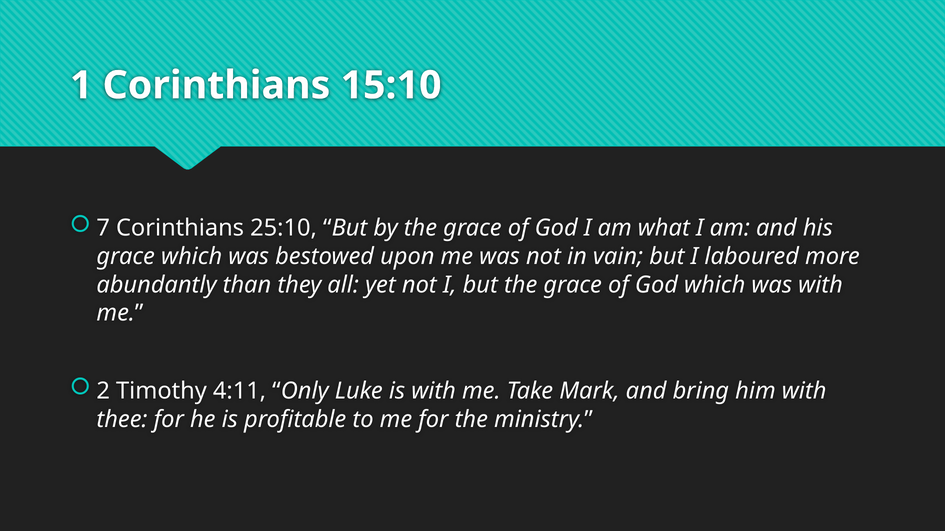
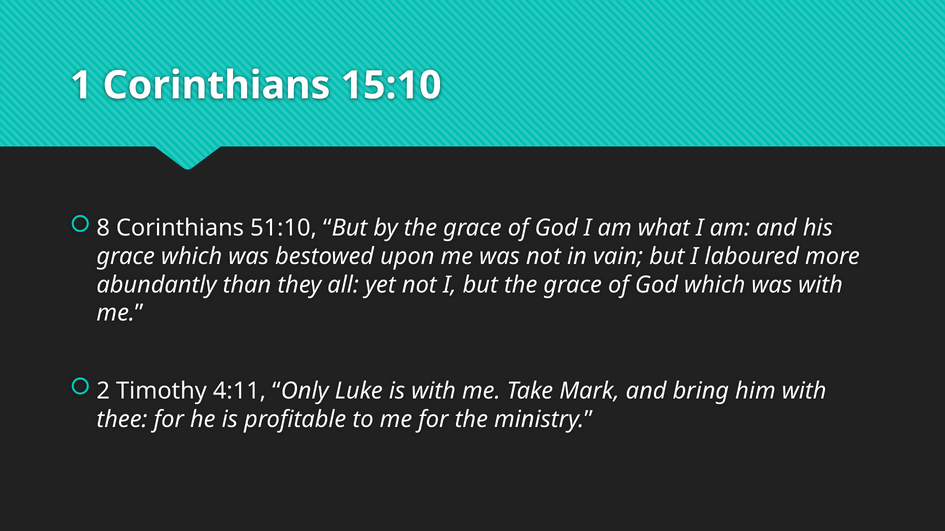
7: 7 -> 8 (103, 228)
25:10: 25:10 -> 51:10 (284, 228)
